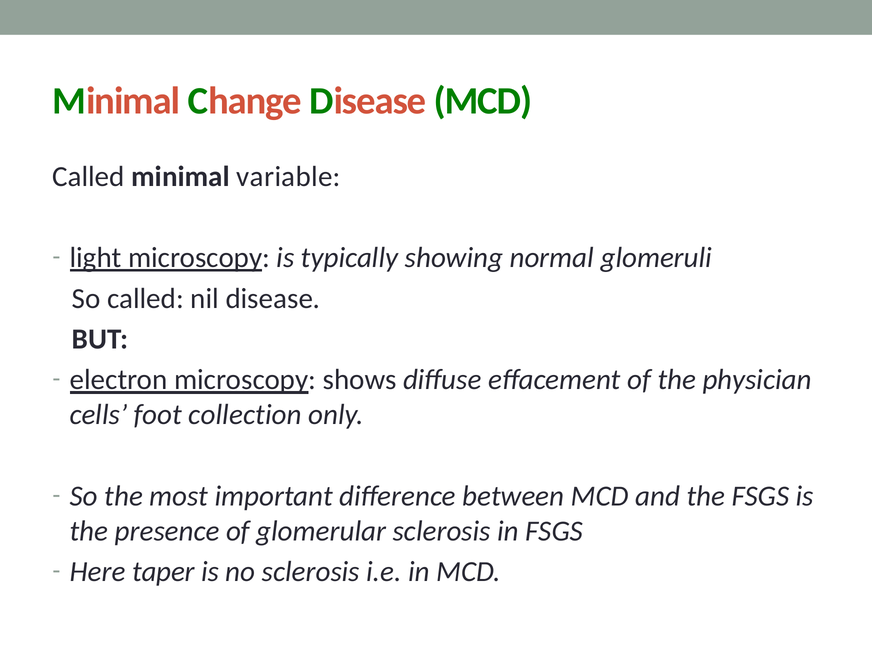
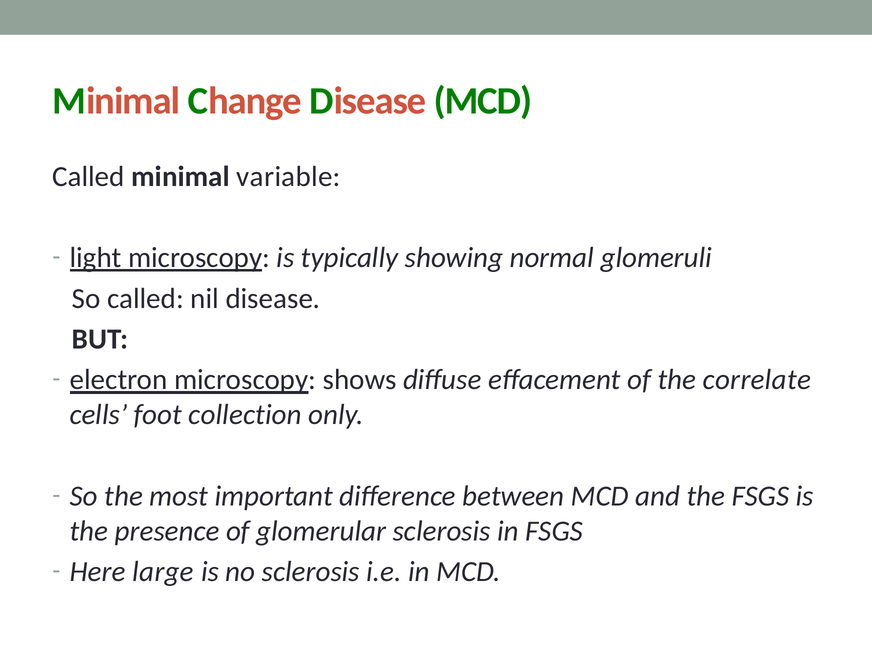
physician: physician -> correlate (757, 380)
taper: taper -> large (163, 572)
